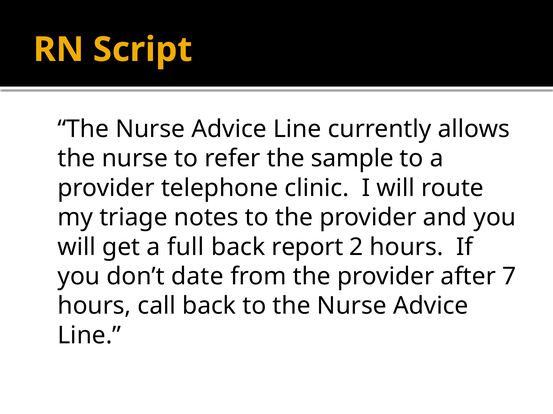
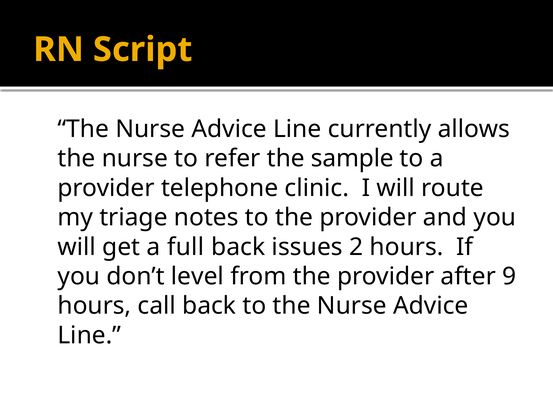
report: report -> issues (307, 247)
date: date -> level (197, 277)
7: 7 -> 9 (509, 277)
